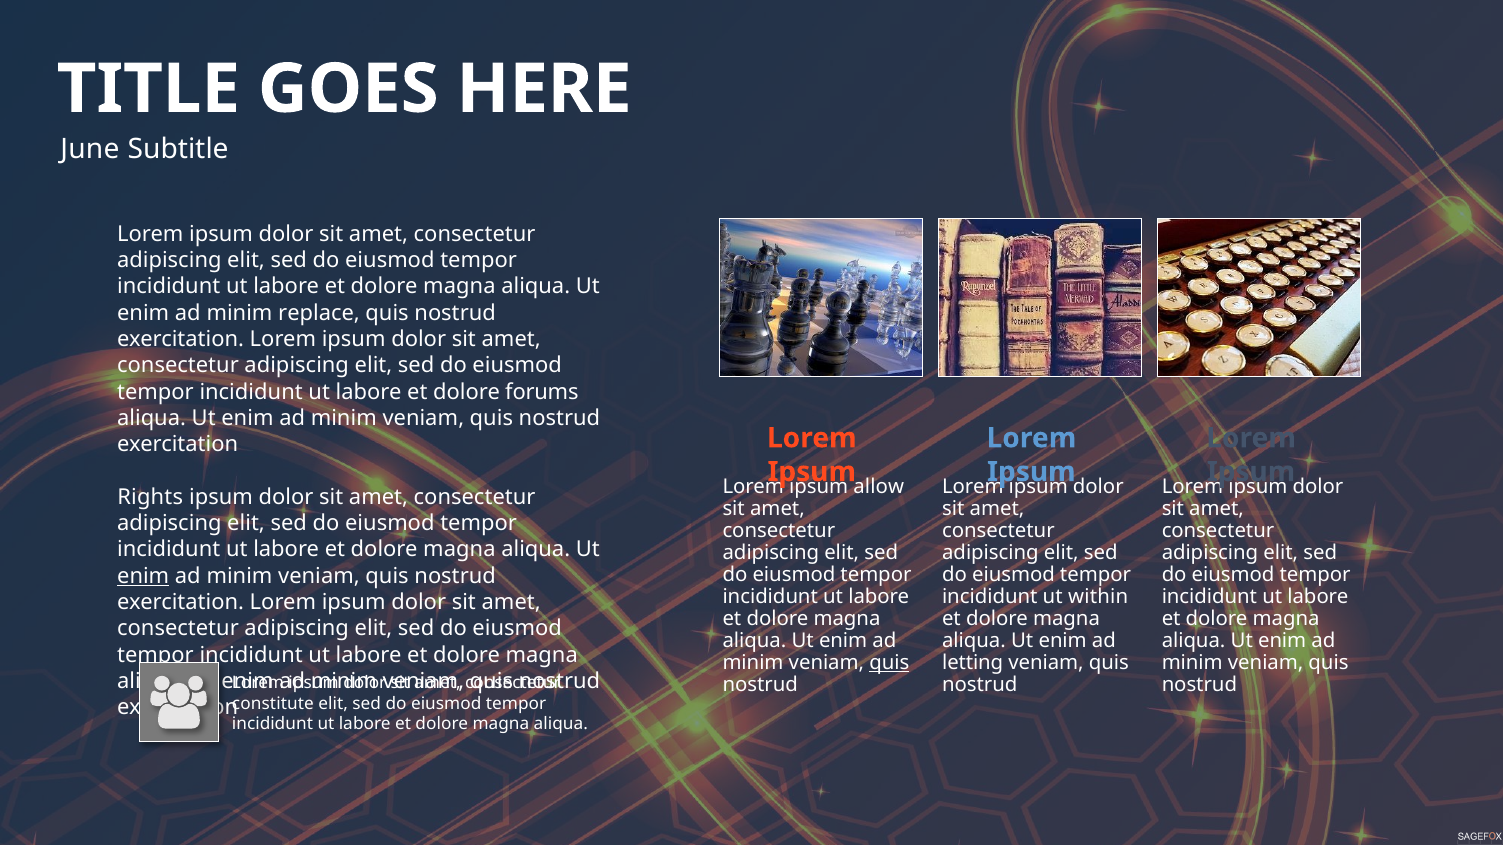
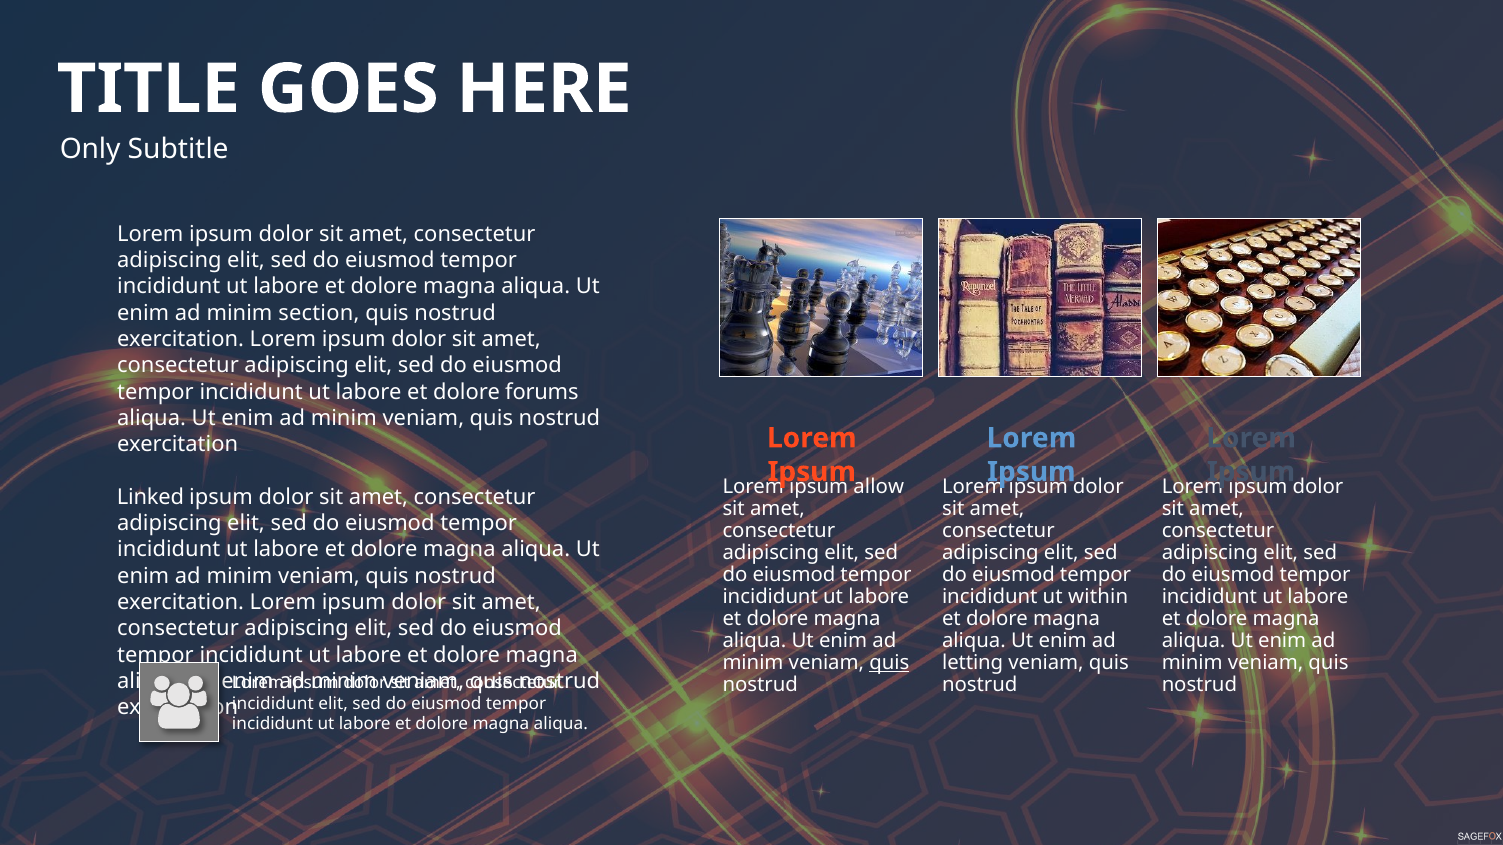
June: June -> Only (90, 149)
replace: replace -> section (319, 313)
Rights: Rights -> Linked (150, 497)
enim underline: present -> none (143, 576)
constitute: constitute -> incididunt (273, 704)
